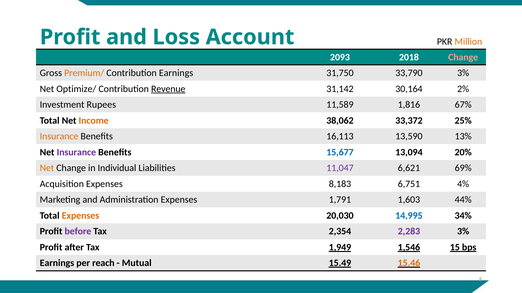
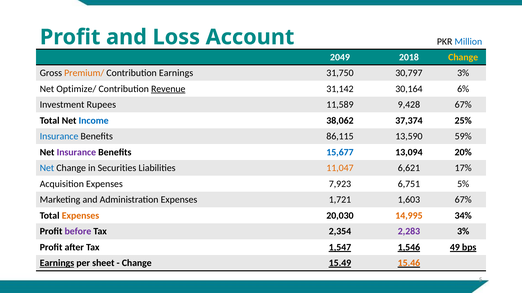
Million colour: orange -> blue (468, 42)
2093: 2093 -> 2049 (340, 57)
Change colour: pink -> yellow (463, 57)
33,790: 33,790 -> 30,797 (409, 73)
2%: 2% -> 6% (463, 89)
1,816: 1,816 -> 9,428 (409, 105)
Income colour: orange -> blue (94, 121)
33,372: 33,372 -> 37,374 (409, 121)
Insurance colour: orange -> blue (59, 137)
16,113: 16,113 -> 86,115 (340, 137)
13%: 13% -> 59% (463, 137)
Net colour: orange -> blue (47, 168)
Individual: Individual -> Securities (117, 168)
11,047 colour: purple -> orange (340, 168)
69%: 69% -> 17% (463, 168)
8,183: 8,183 -> 7,923 (340, 184)
4%: 4% -> 5% (463, 184)
1,791: 1,791 -> 1,721 (340, 200)
1,603 44%: 44% -> 67% (463, 200)
14,995 colour: blue -> orange (409, 216)
1,949: 1,949 -> 1,547 (340, 248)
15: 15 -> 49 (455, 248)
Earnings underline: none -> present (57, 264)
reach: reach -> sheet (103, 264)
Mutual: Mutual -> Change (137, 264)
